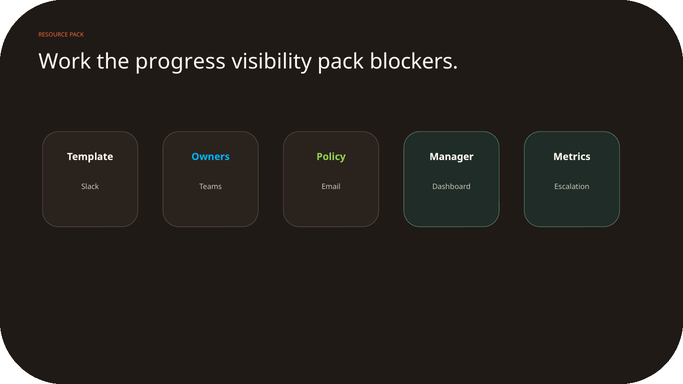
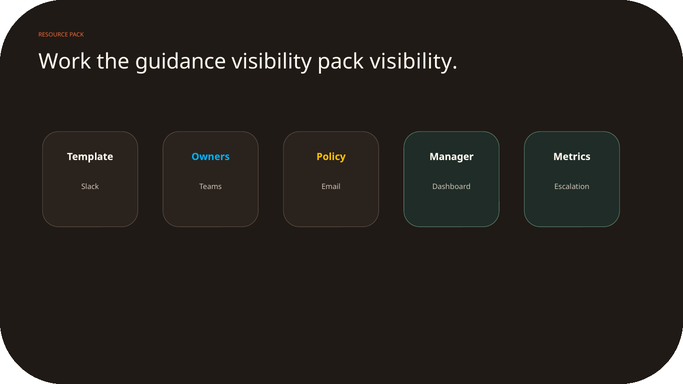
progress: progress -> guidance (181, 62)
pack blockers: blockers -> visibility (414, 62)
Policy colour: light green -> yellow (331, 157)
